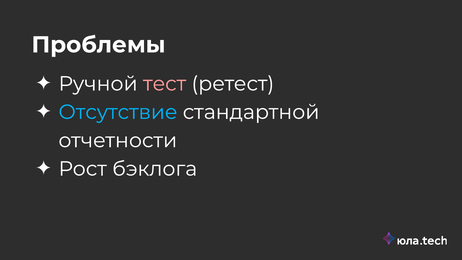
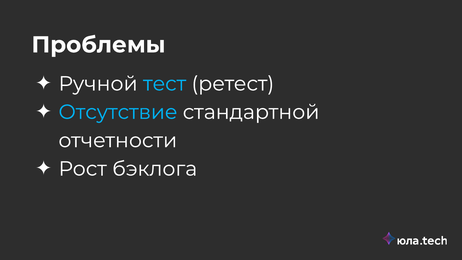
тест colour: pink -> light blue (165, 84)
